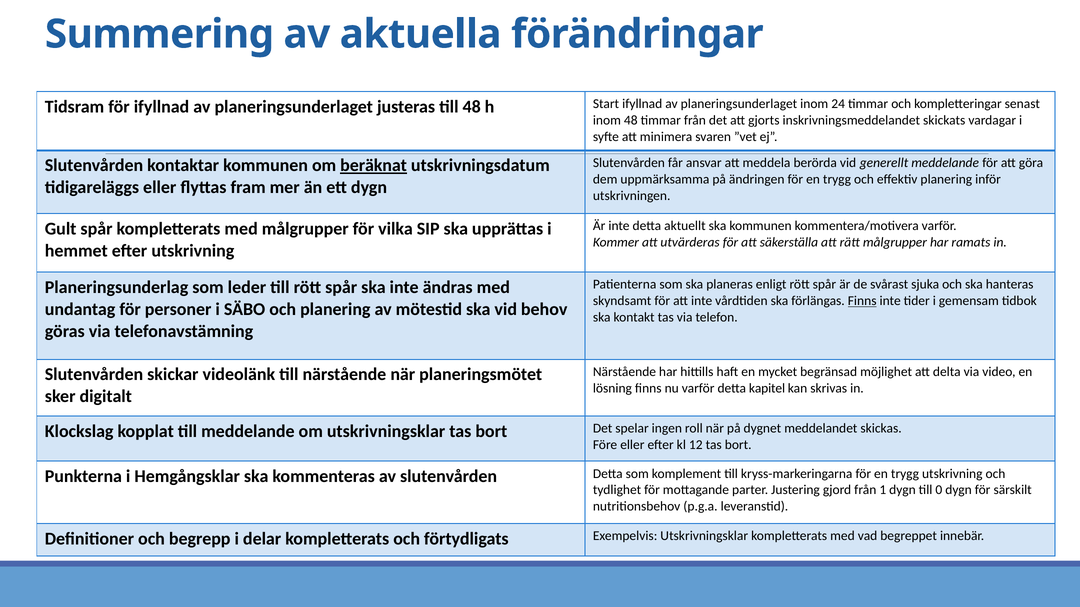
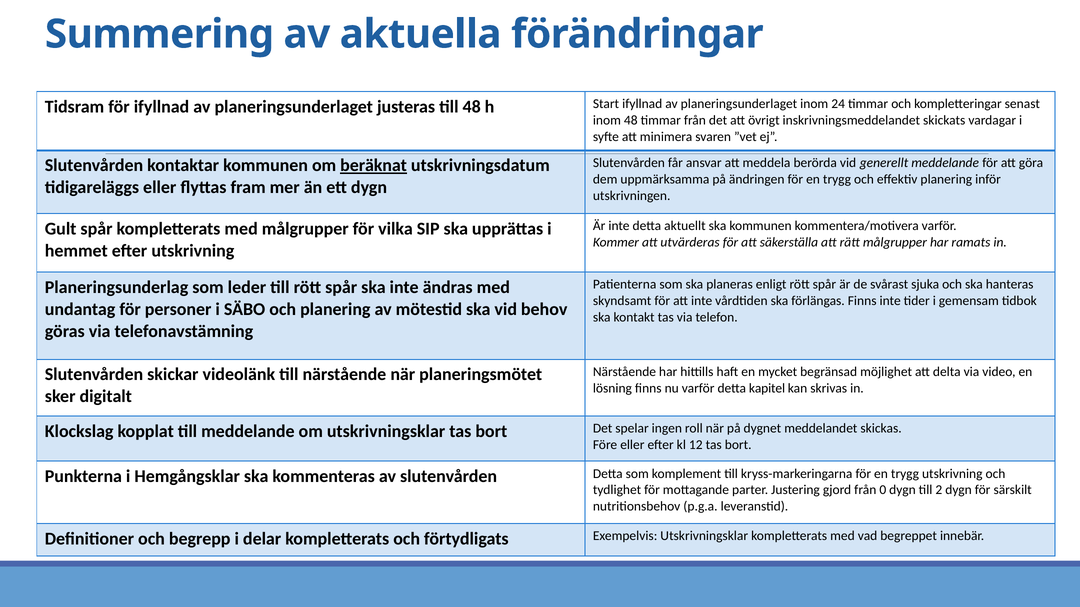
gjorts: gjorts -> övrigt (764, 120)
Finns underline: present -> none (862, 301)
1: 1 -> 0 (883, 490)
0: 0 -> 2 (939, 490)
